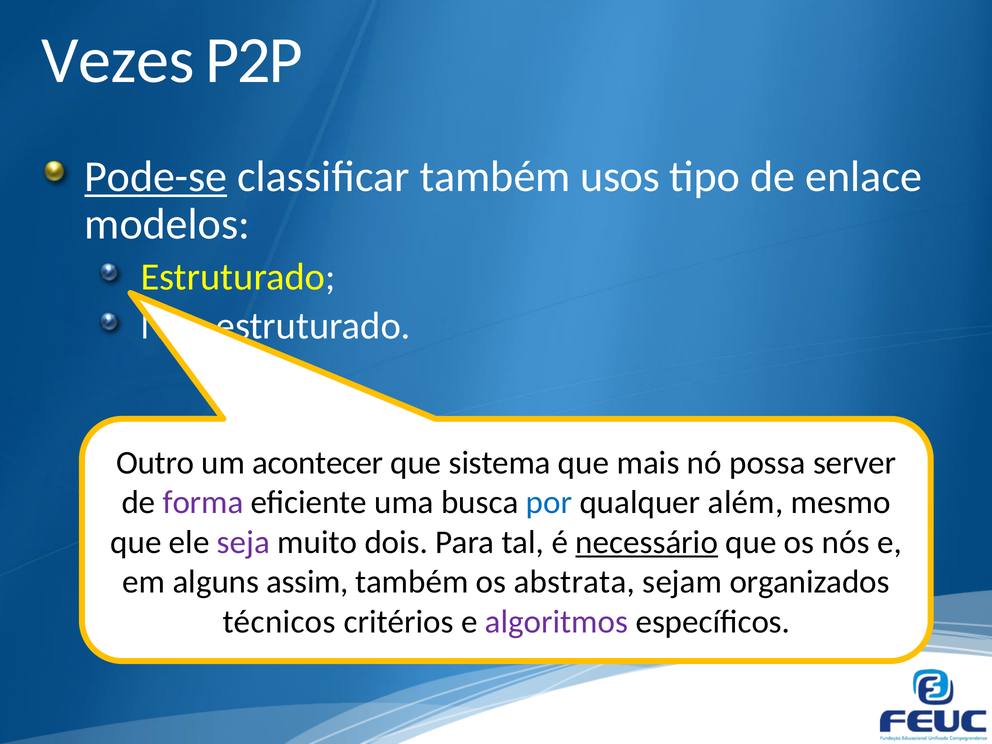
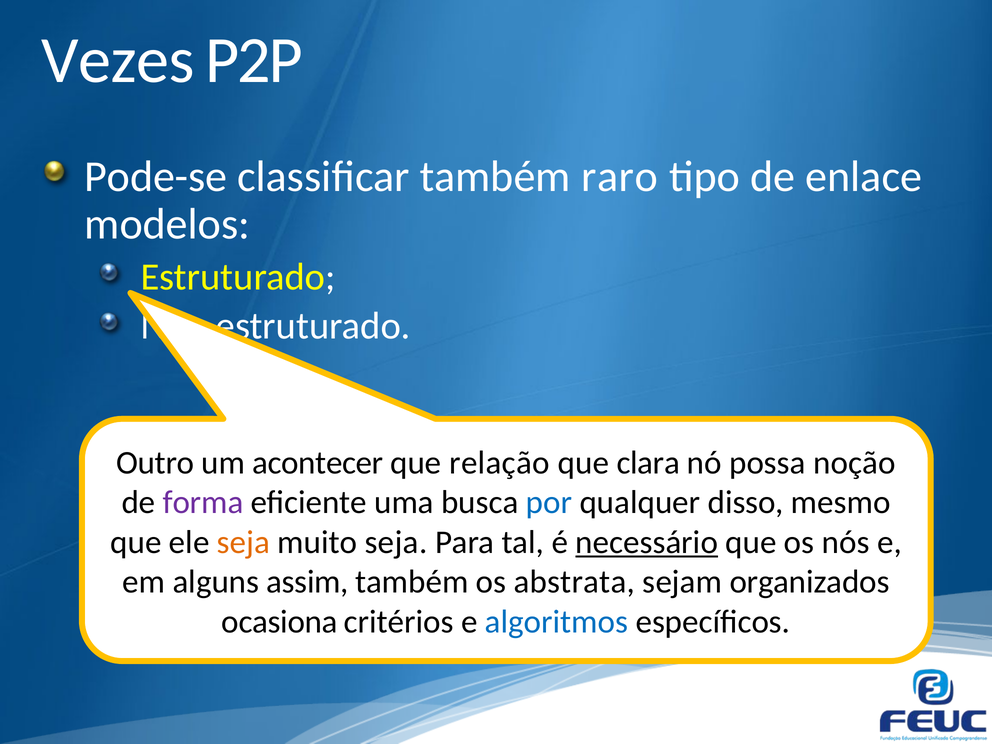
Pode-se underline: present -> none (156, 177)
usos: usos -> raro (620, 177)
sistema: sistema -> relação (499, 463)
mais: mais -> clara (648, 463)
server: server -> noção (854, 463)
além: além -> disso (746, 503)
seja colour: purple -> orange (243, 542)
muito dois: dois -> seja (396, 542)
técnicos: técnicos -> ocasiona (279, 622)
algoritmos colour: purple -> blue (557, 622)
